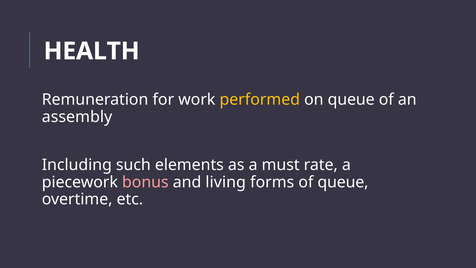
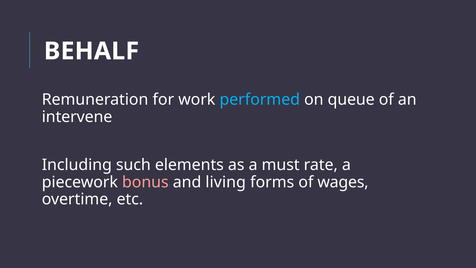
HEALTH: HEALTH -> BEHALF (91, 51)
performed colour: yellow -> light blue (260, 100)
assembly: assembly -> intervene (77, 117)
of queue: queue -> wages (343, 182)
